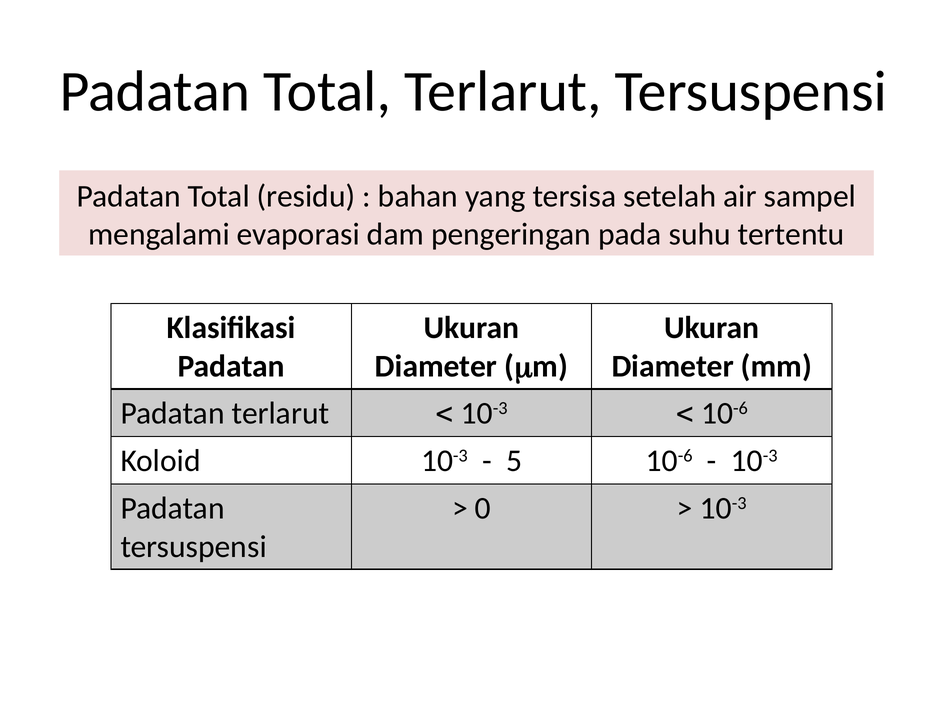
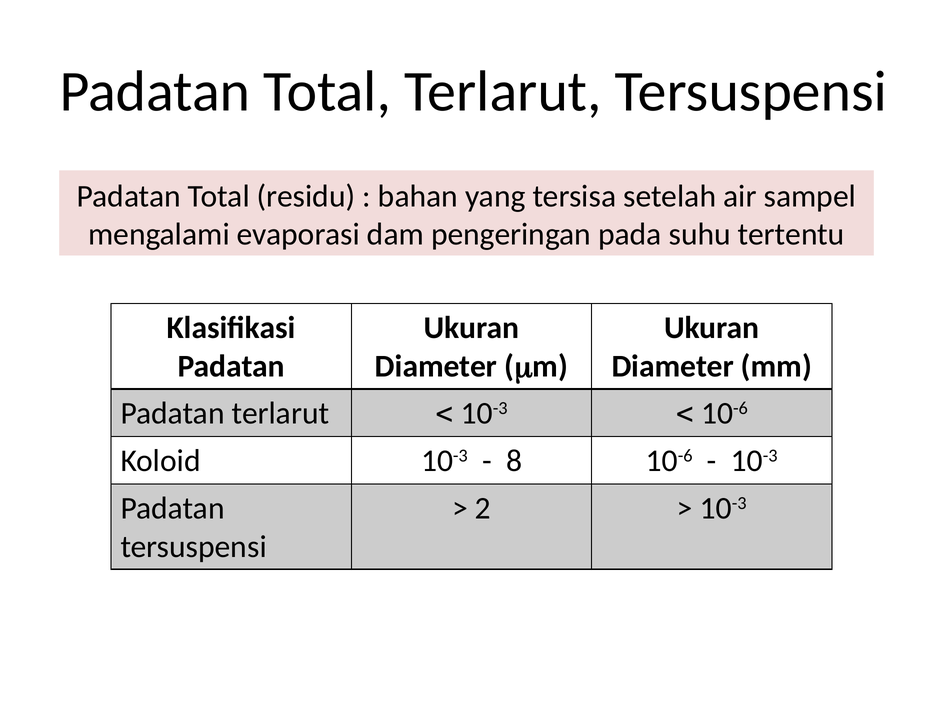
5: 5 -> 8 (514, 461)
0: 0 -> 2 (483, 508)
